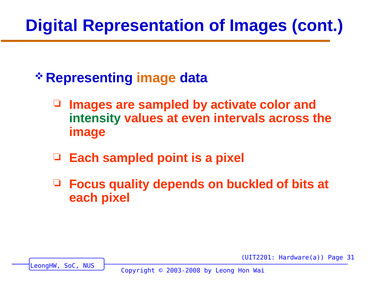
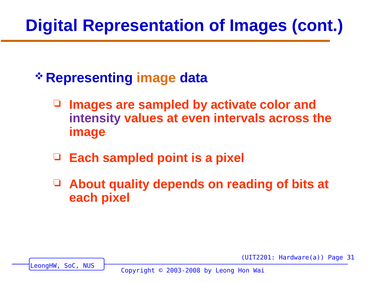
intensity colour: green -> purple (95, 118)
Focus: Focus -> About (87, 184)
buckled: buckled -> reading (250, 184)
